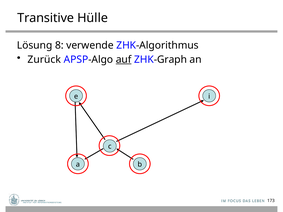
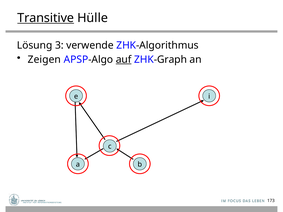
Transitive underline: none -> present (46, 18)
8: 8 -> 3 (59, 45)
Zurück: Zurück -> Zeigen (44, 60)
